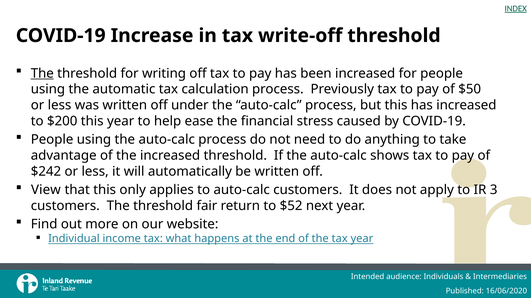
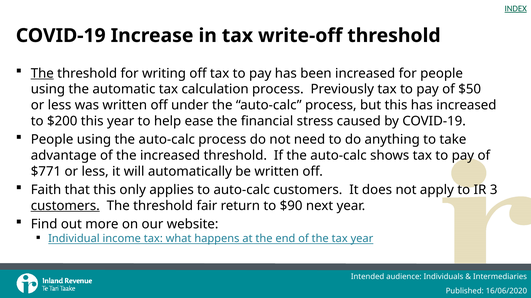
$242: $242 -> $771 (46, 172)
View: View -> Faith (46, 190)
customers underline: none -> present (65, 206)
$52: $52 -> $90 (291, 206)
